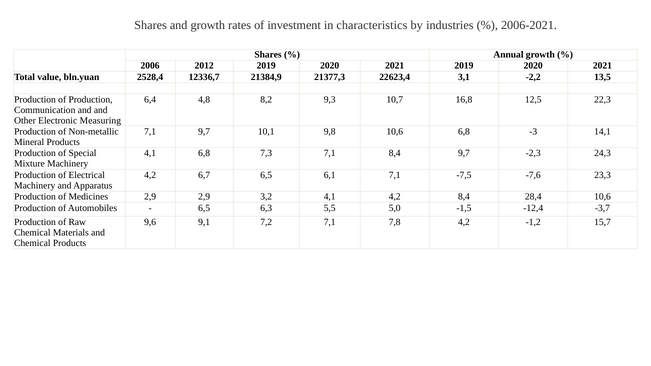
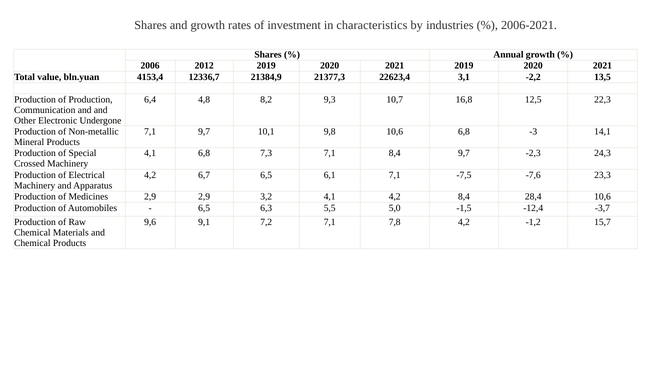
2528,4: 2528,4 -> 4153,4 (150, 77)
Measuring: Measuring -> Undergone (100, 120)
Mixture: Mixture -> Crossed (29, 164)
